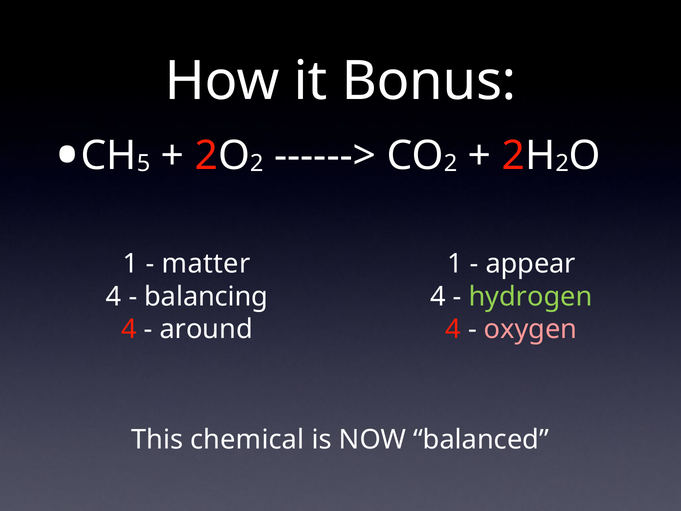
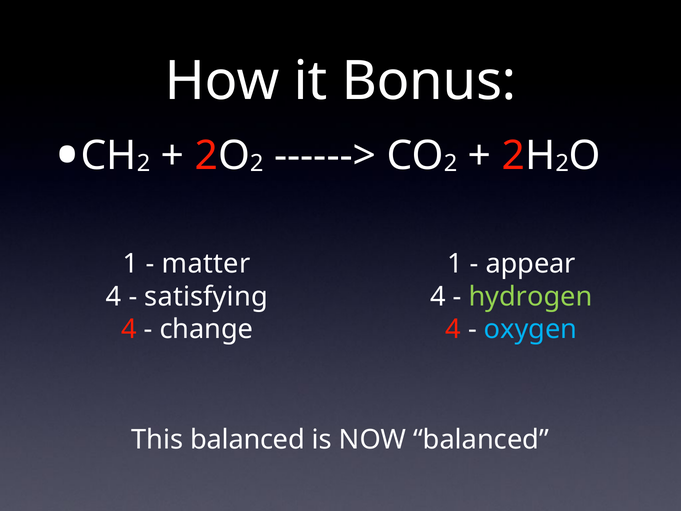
5: 5 -> 2 (144, 164)
balancing: balancing -> satisfying (206, 296)
around: around -> change (206, 329)
oxygen colour: pink -> light blue (531, 329)
This chemical: chemical -> balanced (248, 439)
